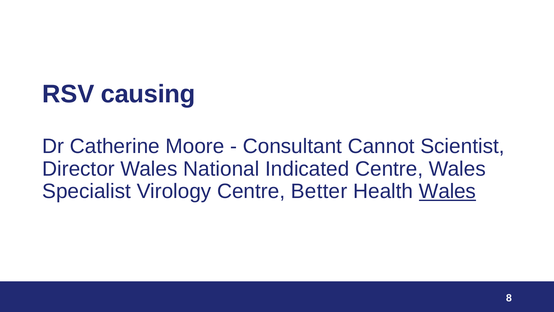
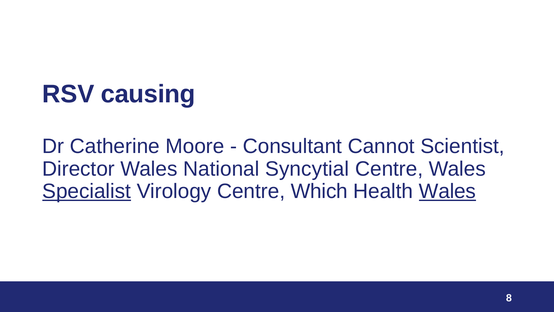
Indicated: Indicated -> Syncytial (307, 169)
Specialist underline: none -> present (87, 191)
Better: Better -> Which (319, 191)
